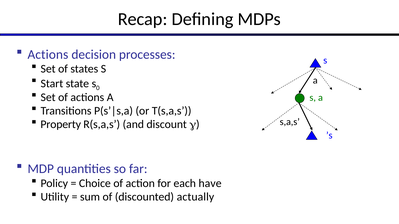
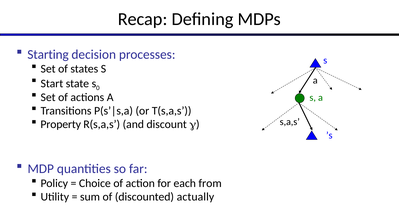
Actions: Actions -> Starting (48, 55)
have: have -> from (210, 184)
